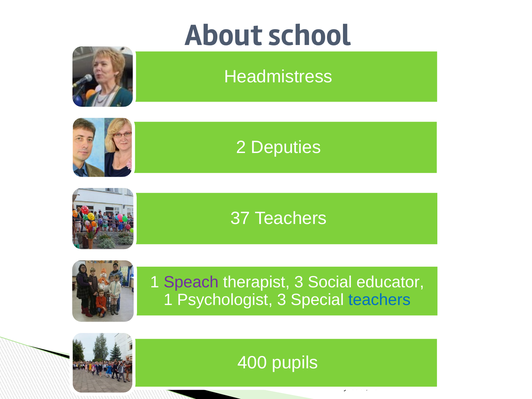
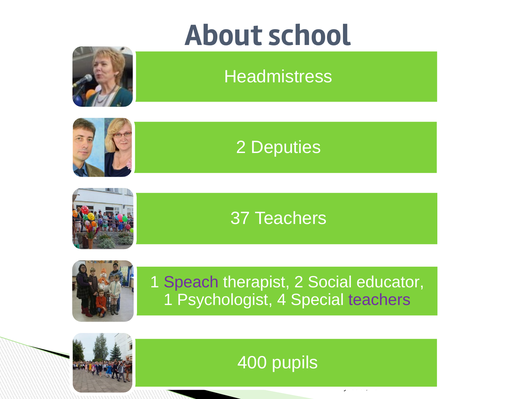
therapist 3: 3 -> 2 (299, 282)
Psychologist 3: 3 -> 4 (282, 300)
teachers colour: blue -> purple (379, 300)
